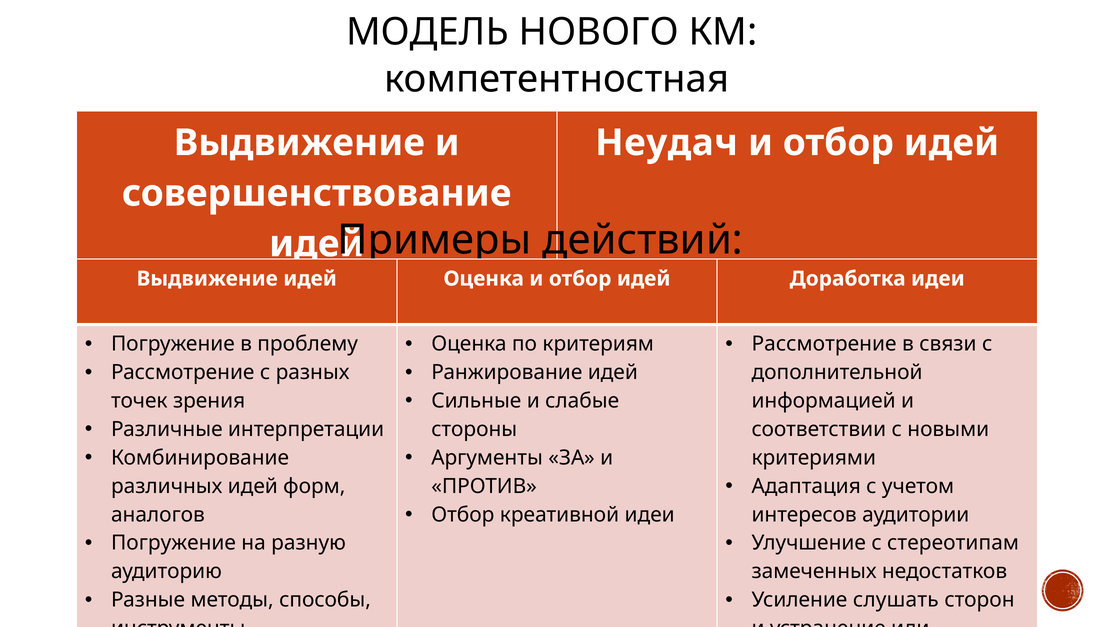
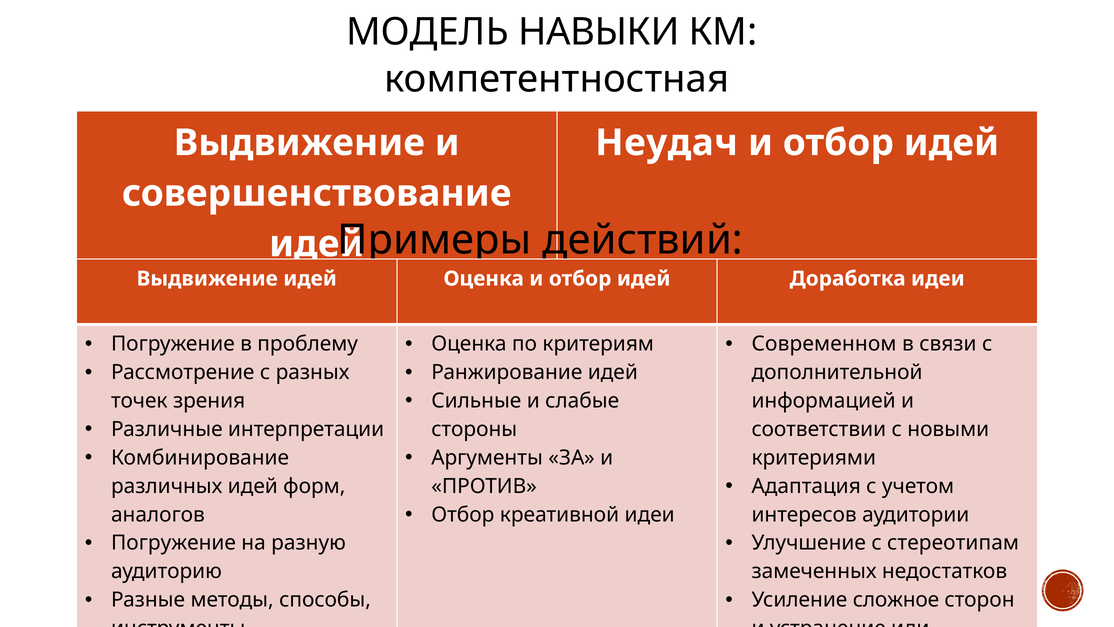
НОВОГО: НОВОГО -> НАВЫКИ (599, 32)
Рассмотрение: Рассмотрение -> Современном (824, 344)
слушать: слушать -> сложное (896, 600)
